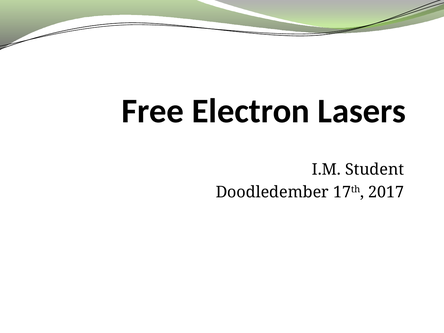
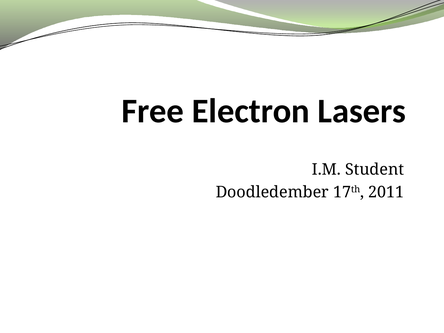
2017: 2017 -> 2011 (386, 192)
